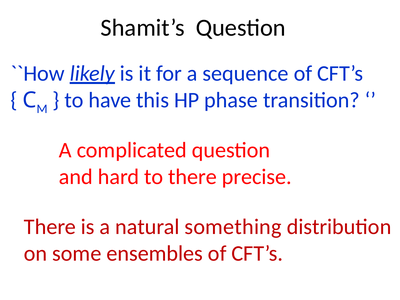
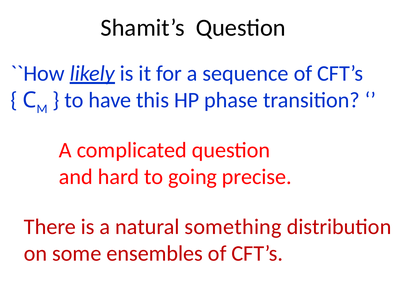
to there: there -> going (193, 177)
